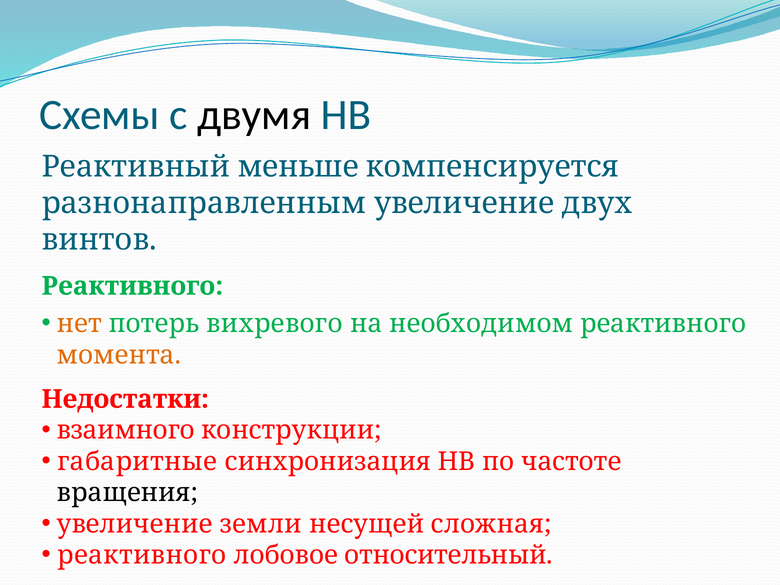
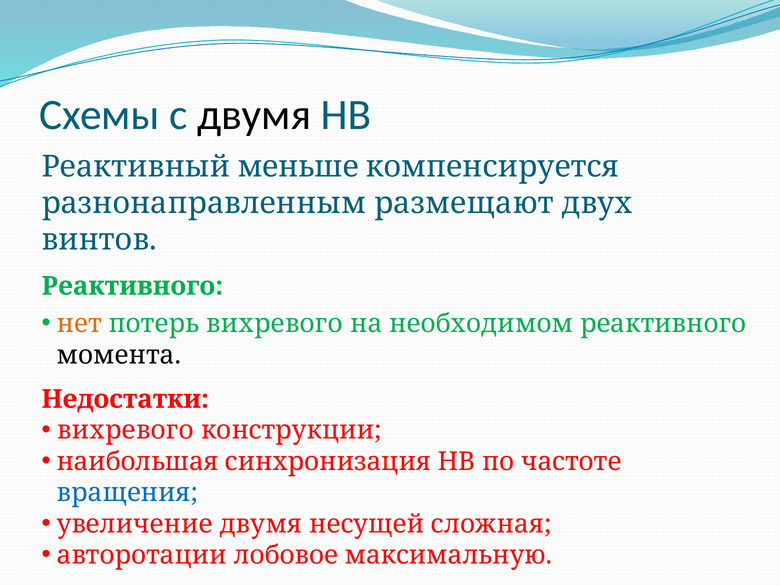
разнонаправленным увеличение: увеличение -> размещают (464, 203)
момента colour: orange -> black (119, 355)
взаимного: взаимного -> вихревого (125, 430)
габаритные: габаритные -> наибольшая (138, 462)
вращения colour: black -> blue (128, 493)
увеличение земли: земли -> двумя (261, 524)
реактивного: реактивного -> авторотации (142, 555)
относительный: относительный -> максимальную (449, 555)
